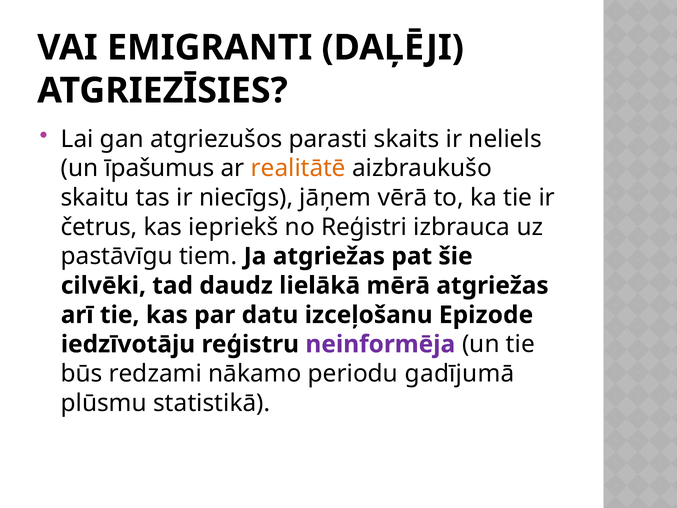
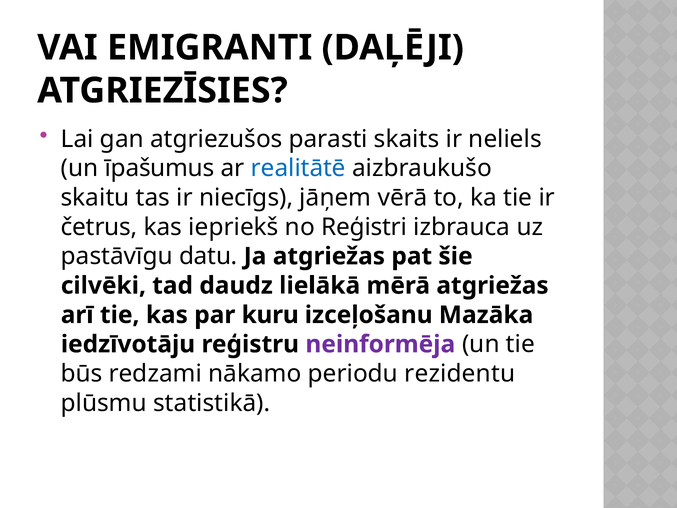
realitātē colour: orange -> blue (298, 168)
tiem: tiem -> datu (208, 256)
datu: datu -> kuru (270, 315)
Epizode: Epizode -> Mazāka (486, 315)
gadījumā: gadījumā -> rezidentu (460, 373)
